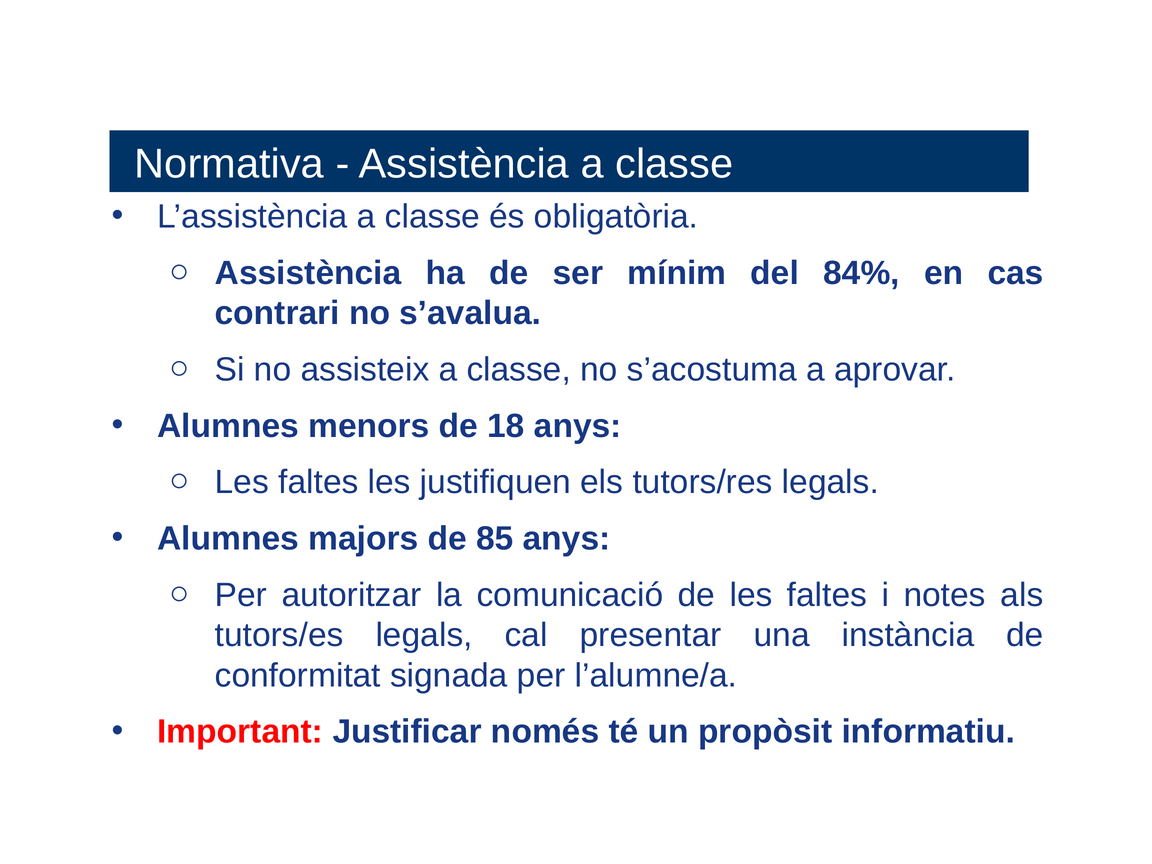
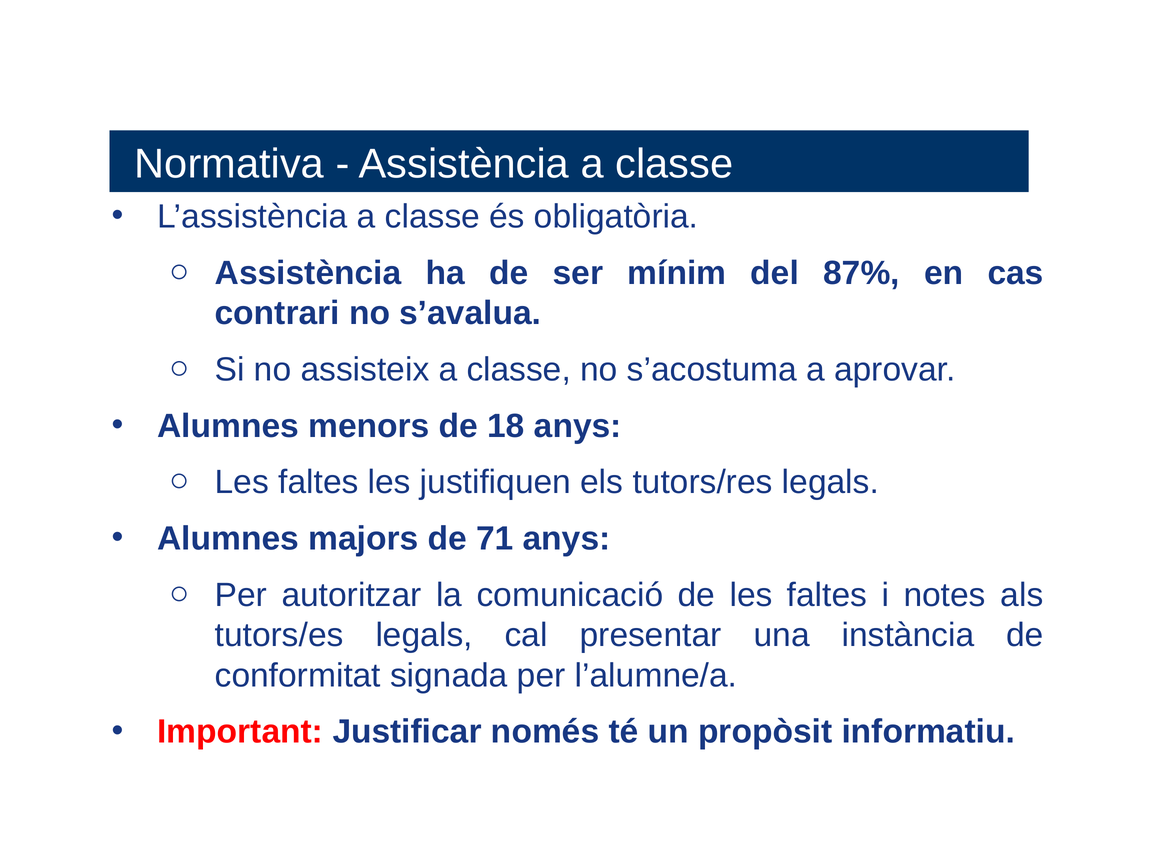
84%: 84% -> 87% (861, 273)
85: 85 -> 71 (495, 539)
